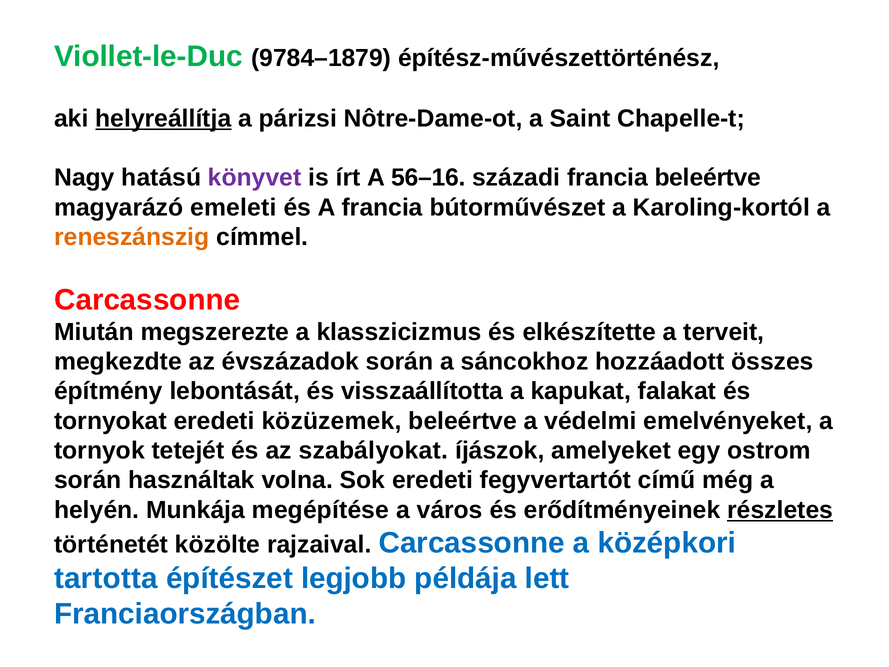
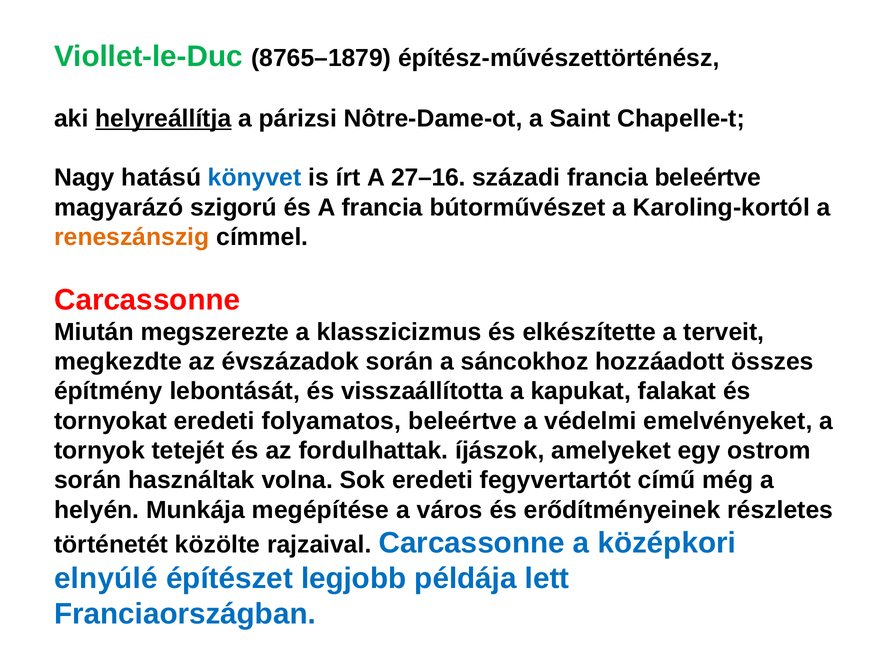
9784–1879: 9784–1879 -> 8765–1879 (321, 58)
könyvet colour: purple -> blue (255, 178)
56–16: 56–16 -> 27–16 (428, 178)
emeleti: emeleti -> szigorú (233, 207)
közüzemek: közüzemek -> folyamatos (331, 421)
szabályokat: szabályokat -> fordulhattak (373, 450)
részletes underline: present -> none (780, 510)
tartotta: tartotta -> elnyúlé (106, 578)
